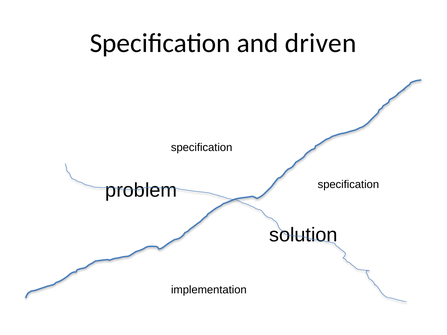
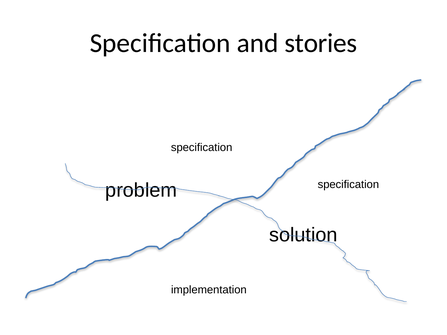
driven: driven -> stories (321, 43)
